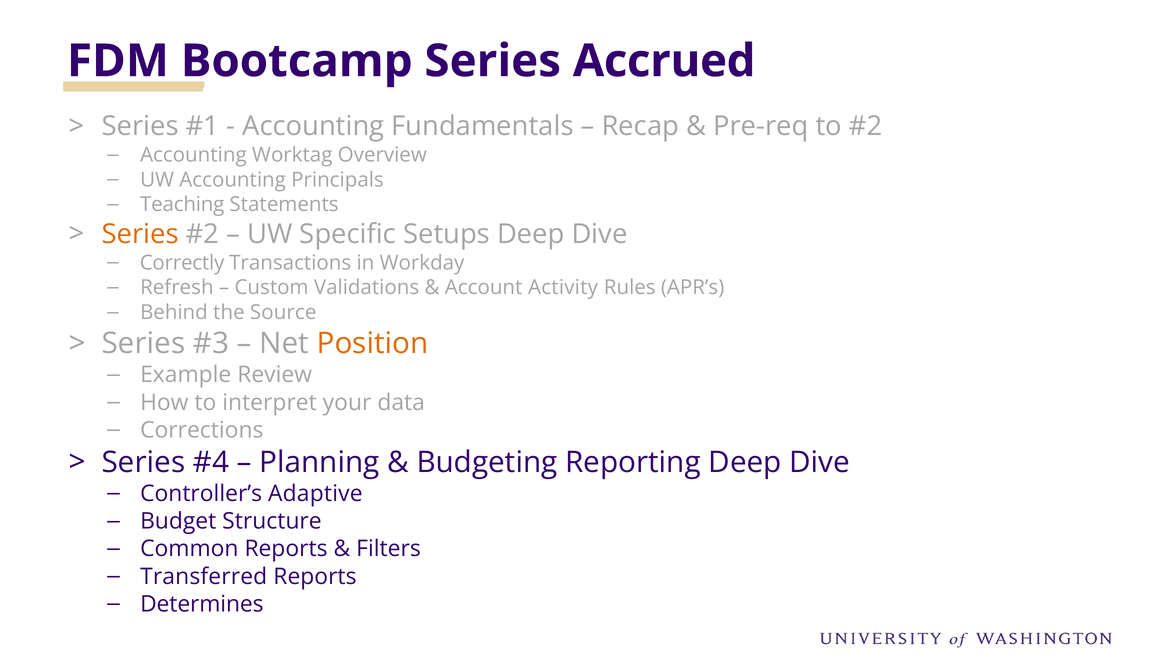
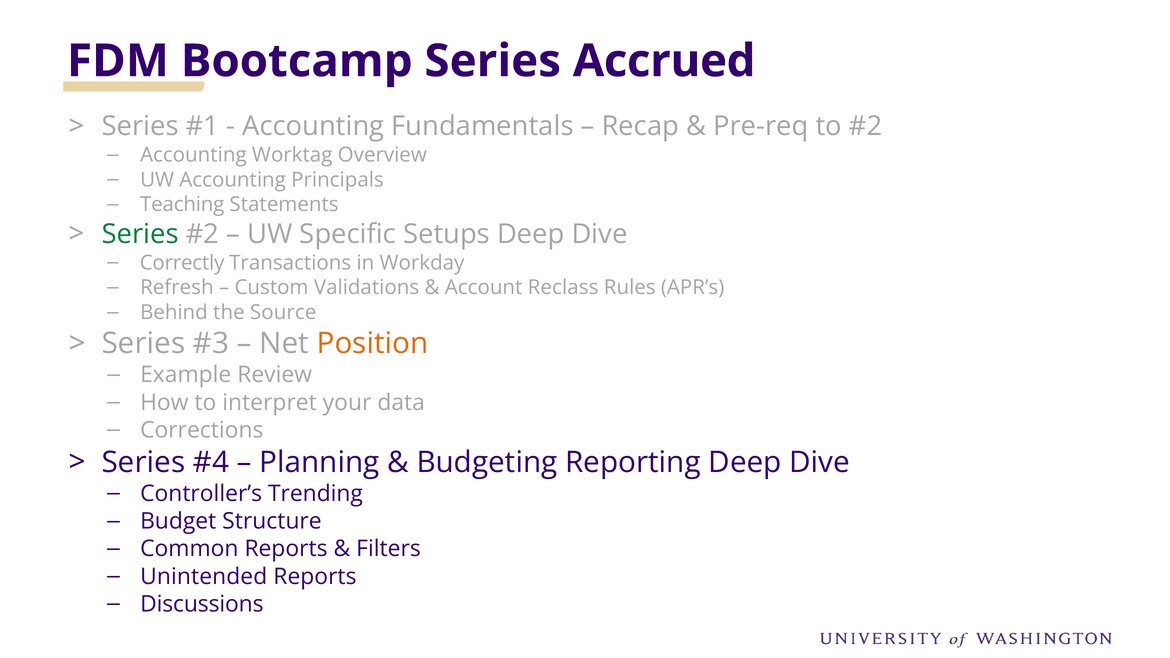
Series colour: orange -> green (140, 234)
Activity: Activity -> Reclass (563, 288)
Adaptive: Adaptive -> Trending (315, 494)
Transferred: Transferred -> Unintended (204, 577)
Determines: Determines -> Discussions (202, 604)
